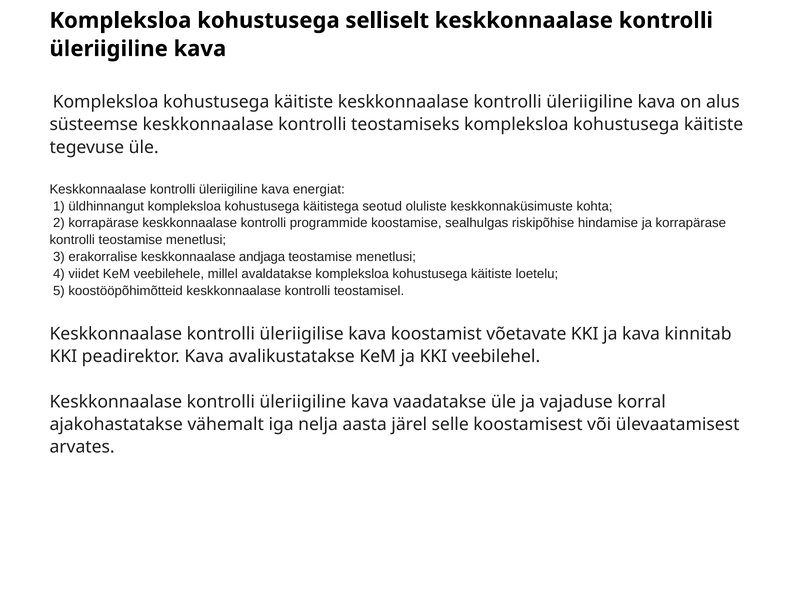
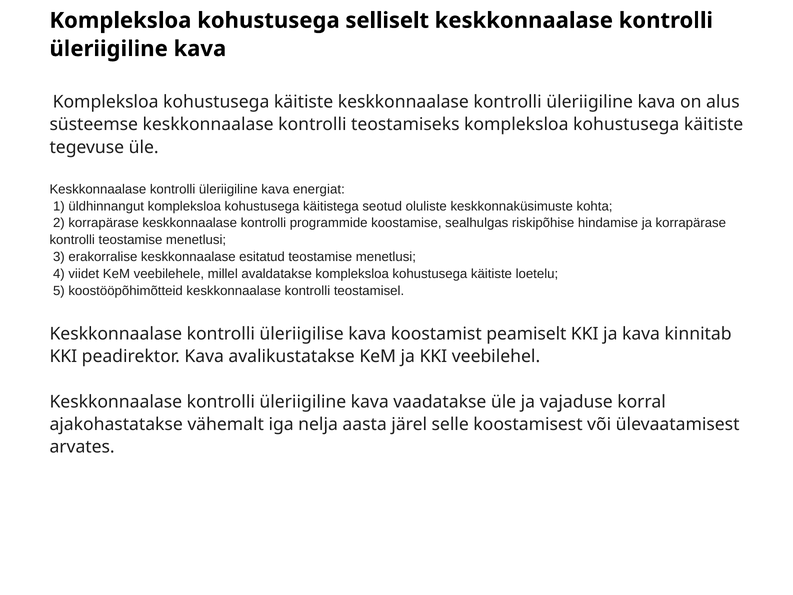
andjaga: andjaga -> esitatud (262, 257)
võetavate: võetavate -> peamiselt (526, 334)
